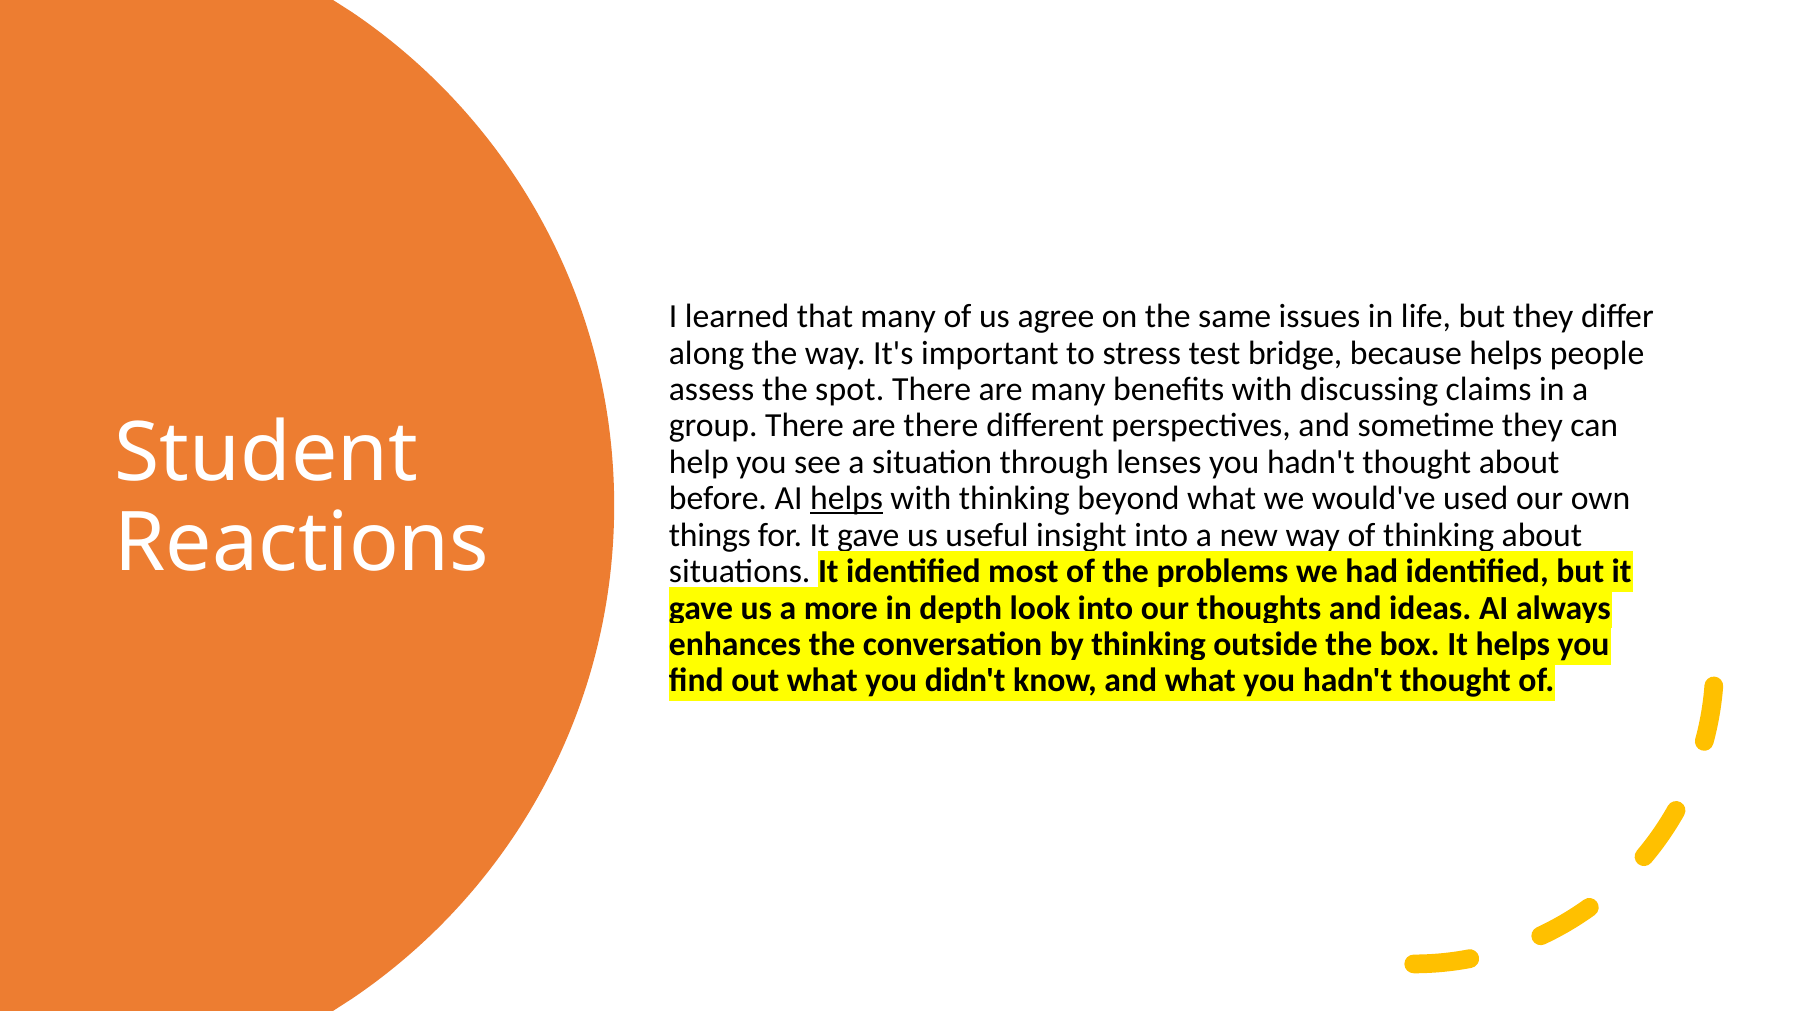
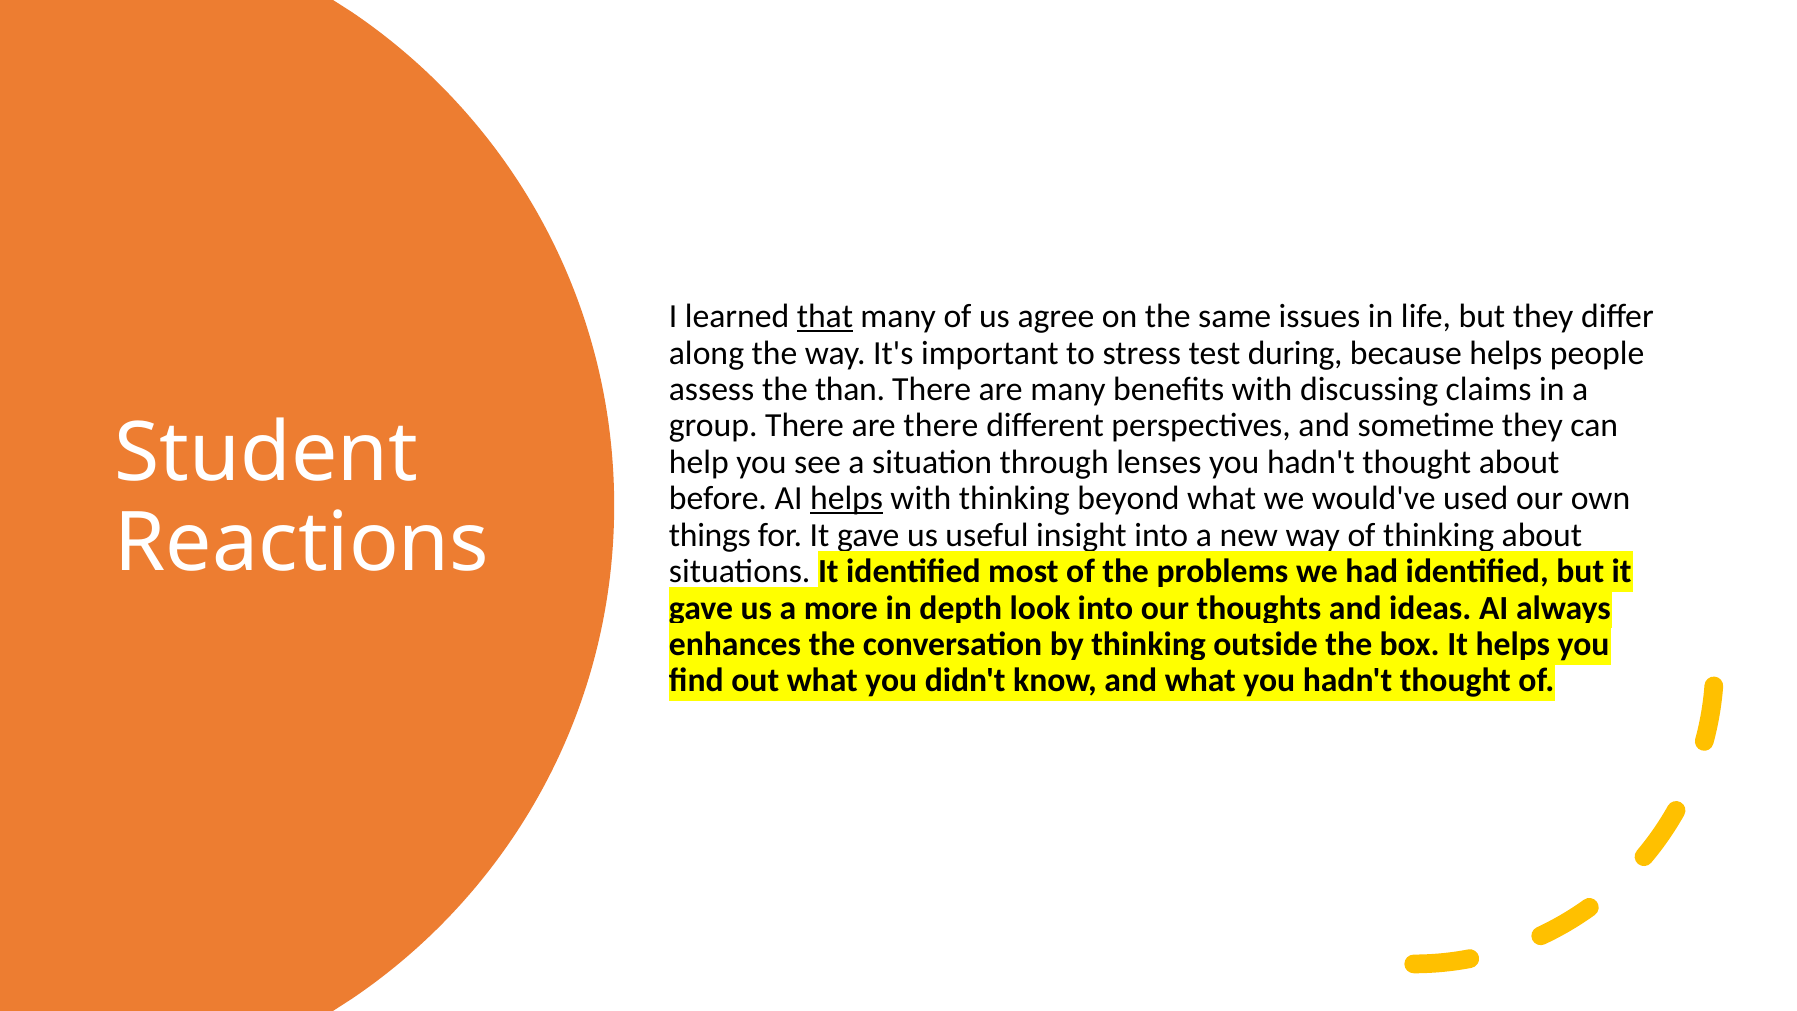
that underline: none -> present (825, 317)
bridge: bridge -> during (1295, 353)
spot: spot -> than (850, 389)
